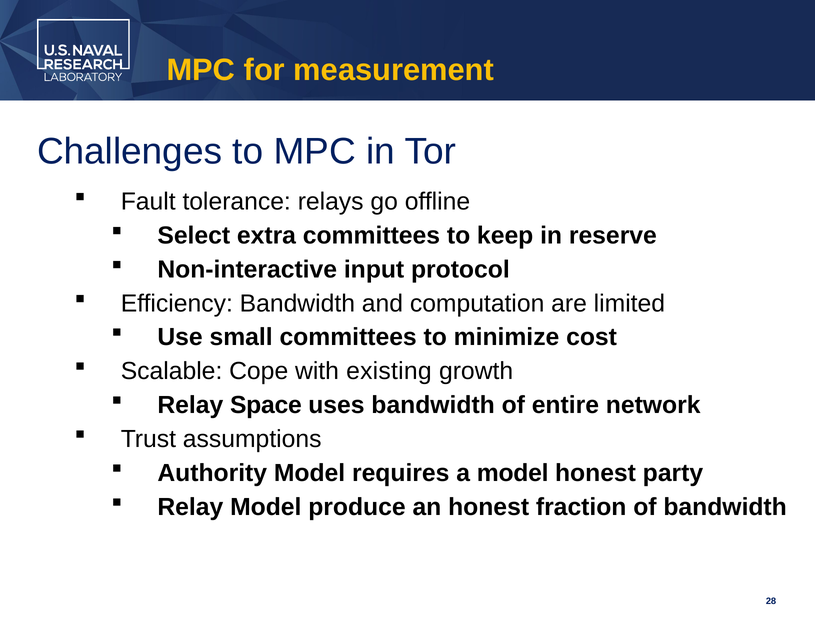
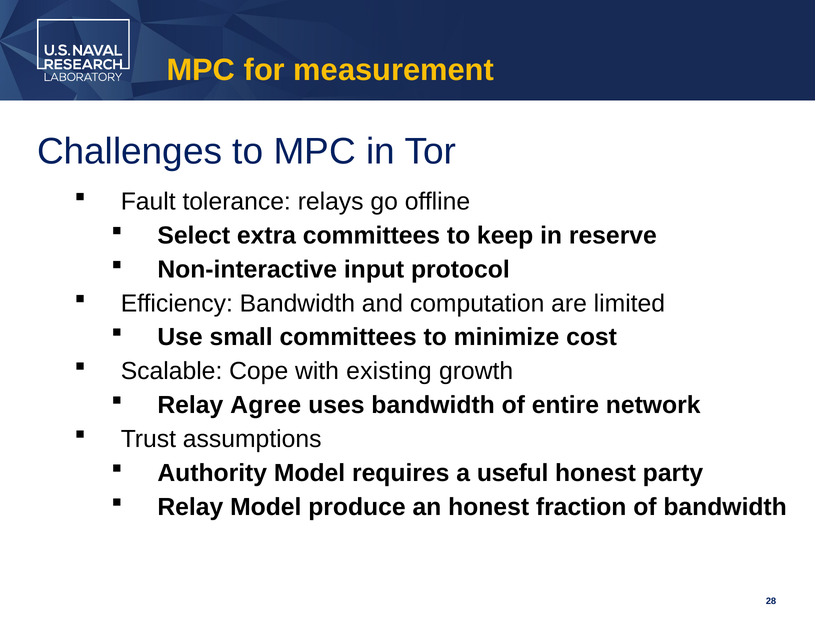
Space: Space -> Agree (266, 405)
a model: model -> useful (513, 473)
